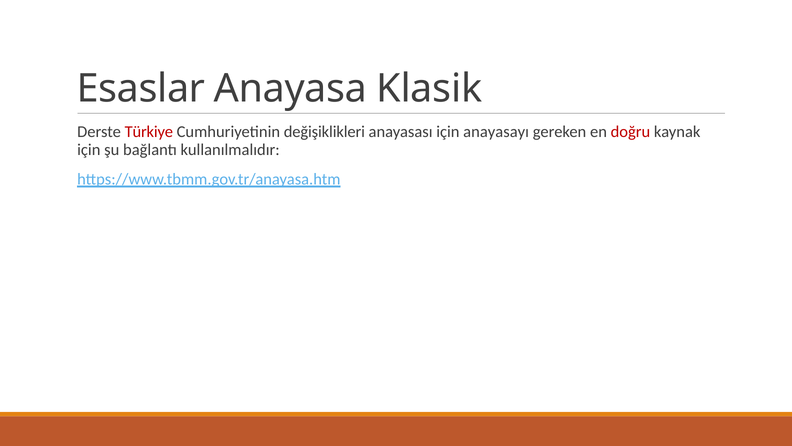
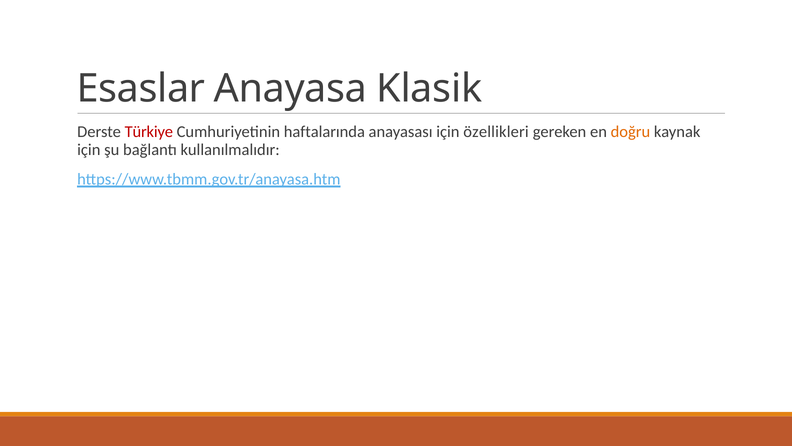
değişiklikleri: değişiklikleri -> haftalarında (324, 132)
anayasayı: anayasayı -> özellikleri (496, 132)
doğru colour: red -> orange (630, 132)
